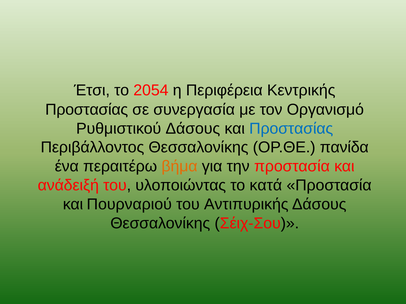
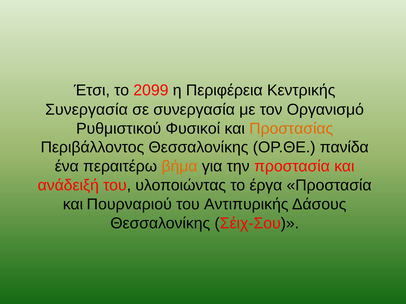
2054: 2054 -> 2099 (151, 90)
Προστασίας: Προστασίας -> Συνεργασία (87, 110)
Ρυθμιστικού Δάσους: Δάσους -> Φυσικοί (193, 129)
Προστασίας colour: blue -> orange (291, 129)
κατά: κατά -> έργα (266, 186)
